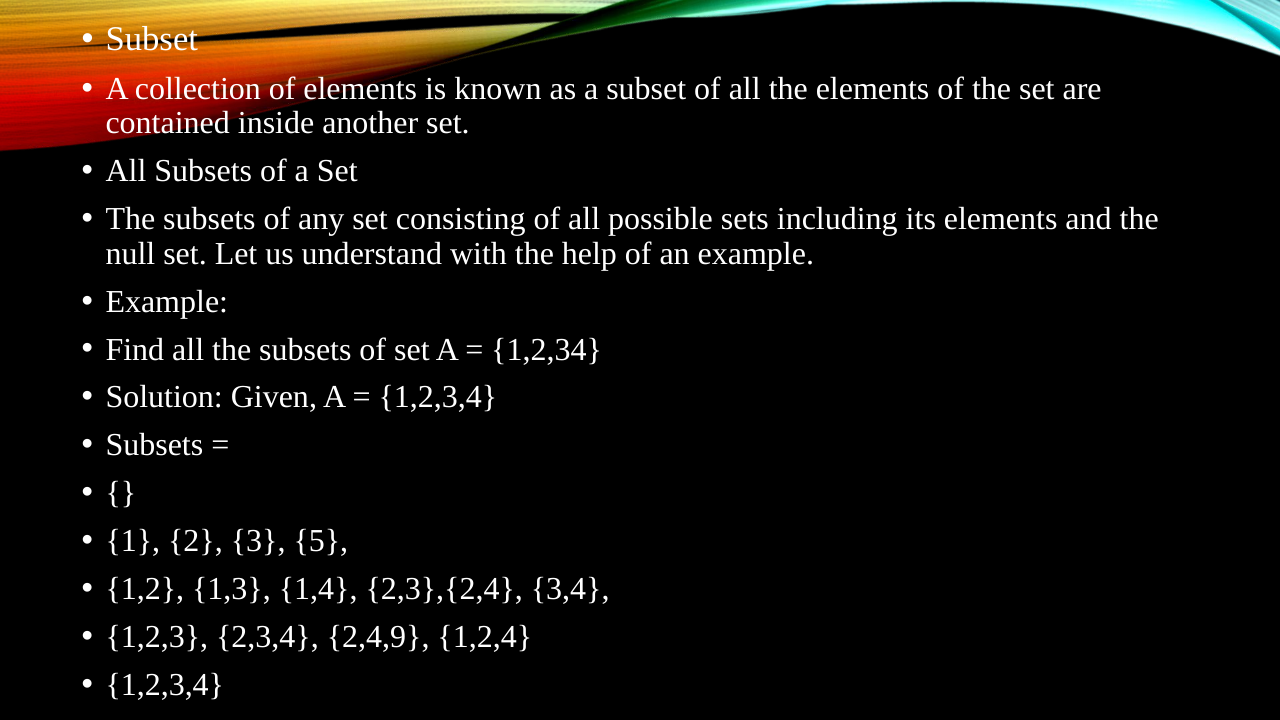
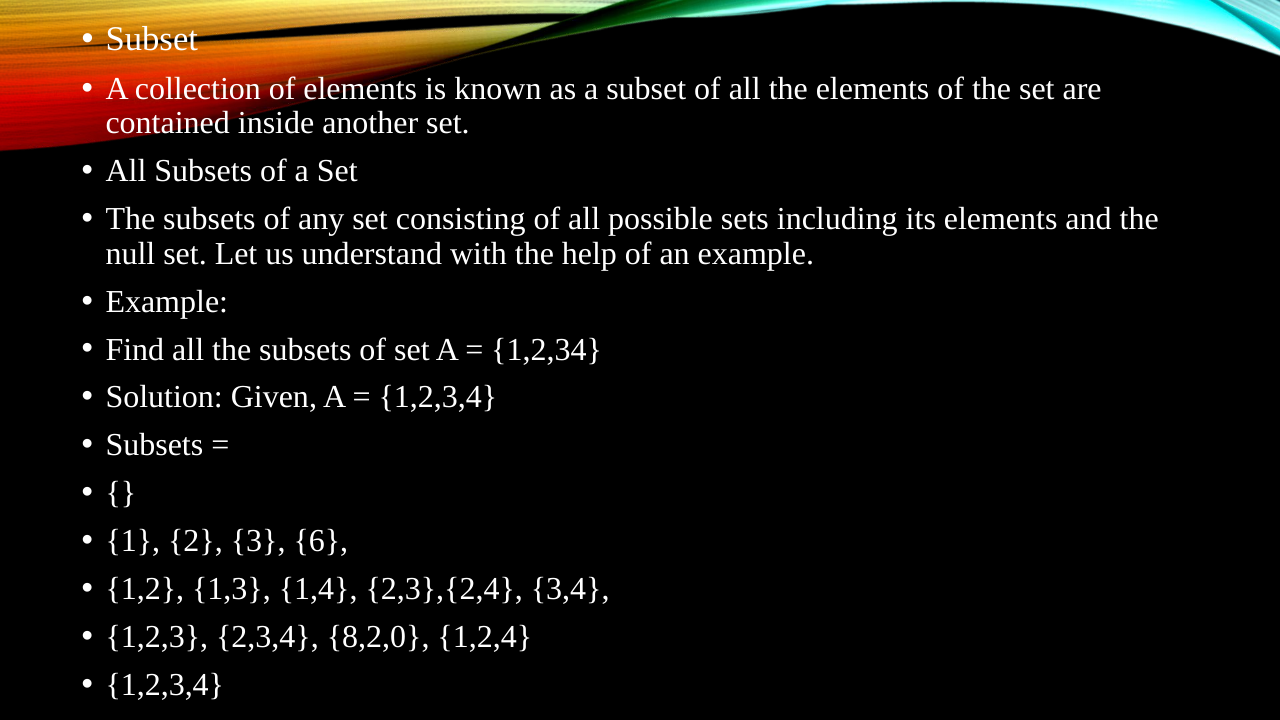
5: 5 -> 6 (321, 541)
2,4,9: 2,4,9 -> 8,2,0 (378, 637)
